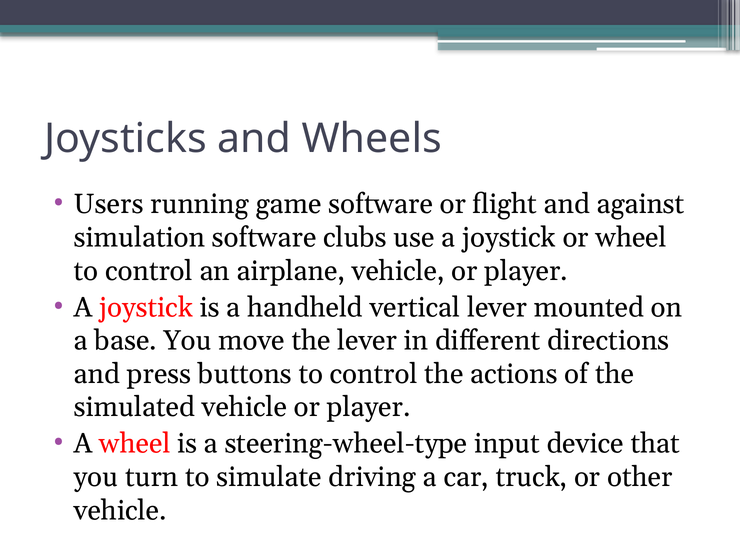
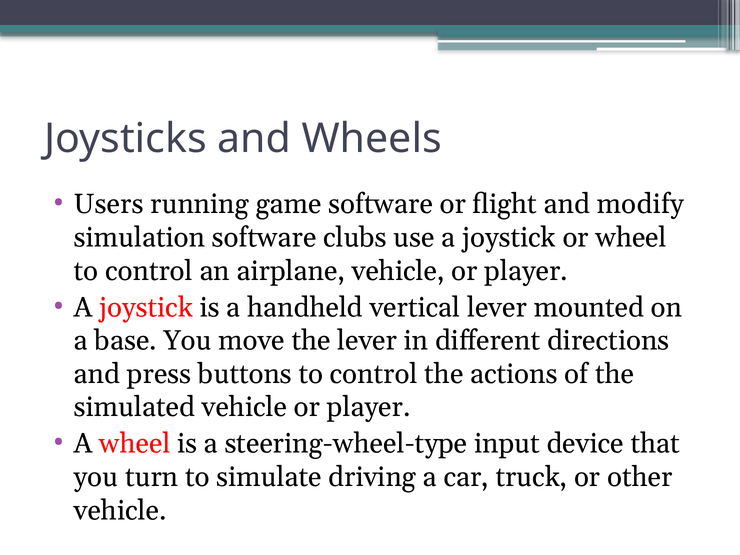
against: against -> modify (640, 204)
